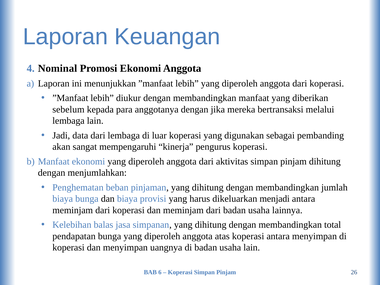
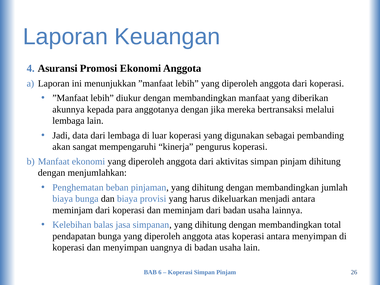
Nominal: Nominal -> Asuransi (58, 68)
sebelum: sebelum -> akunnya (68, 109)
